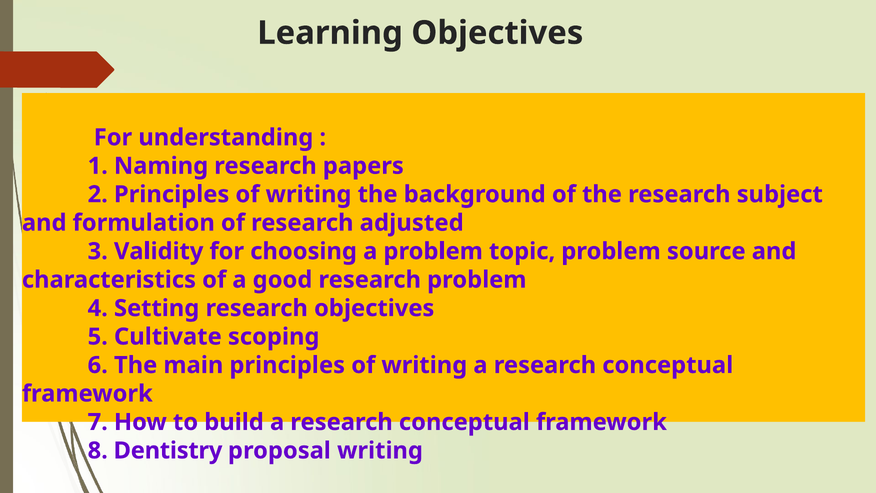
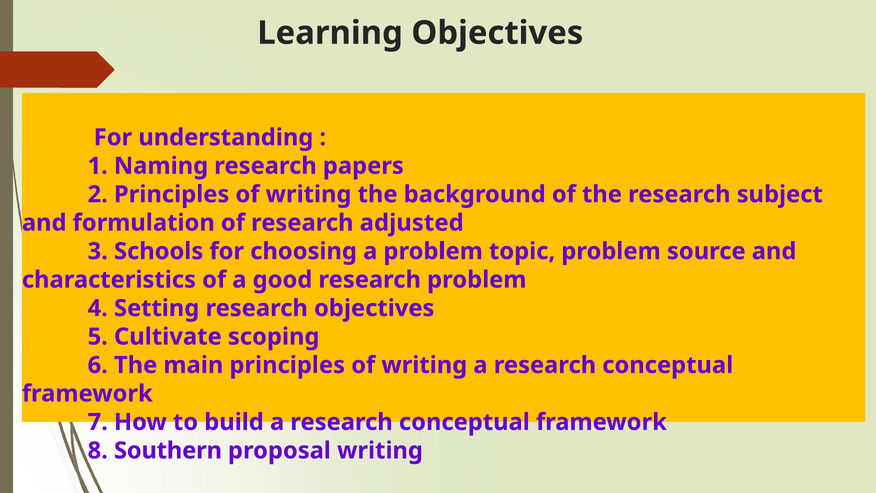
Validity: Validity -> Schools (159, 251)
Dentistry: Dentistry -> Southern (168, 450)
